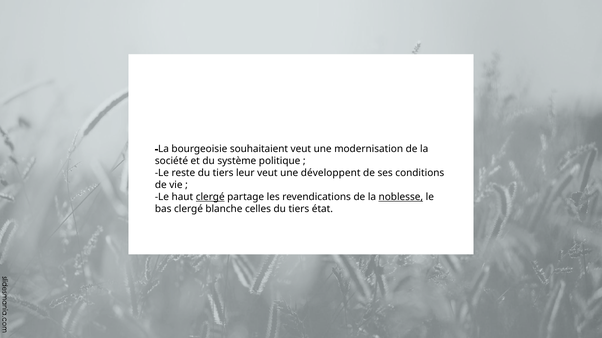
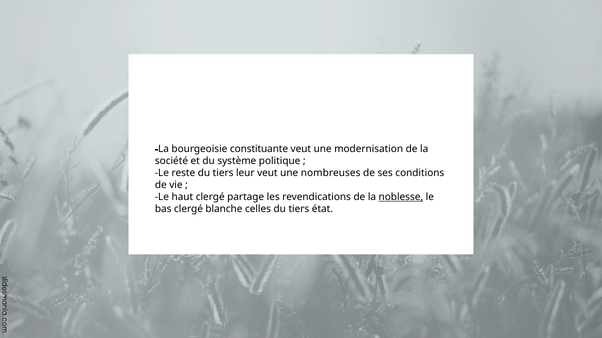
souhaitaient: souhaitaient -> constituante (259, 149)
développent: développent -> nombreuses (331, 173)
clergé underline: present -> none (210, 198)
